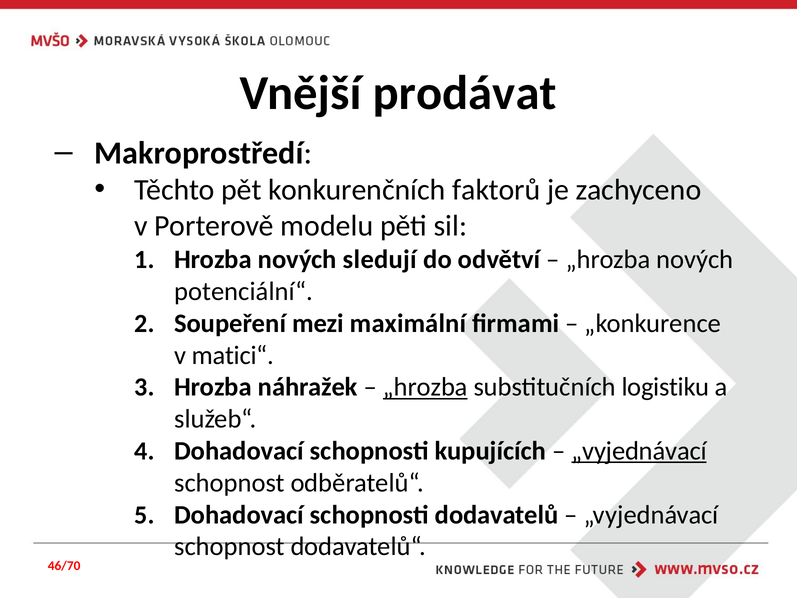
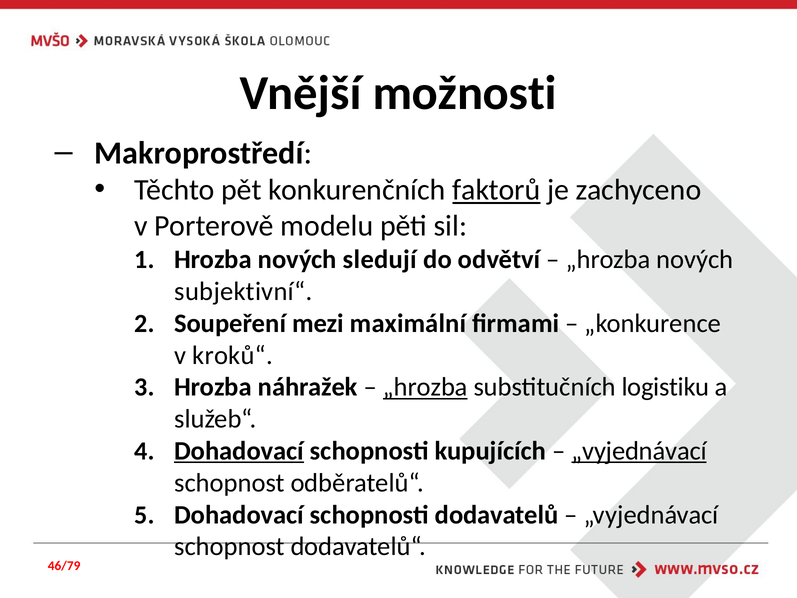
prodávat: prodávat -> možnosti (465, 93)
faktorů underline: none -> present (496, 190)
potenciální“: potenciální“ -> subjektivní“ (243, 291)
matici“: matici“ -> kroků“ (233, 355)
Dohadovací underline: none -> present (239, 451)
46/70: 46/70 -> 46/79 (64, 565)
